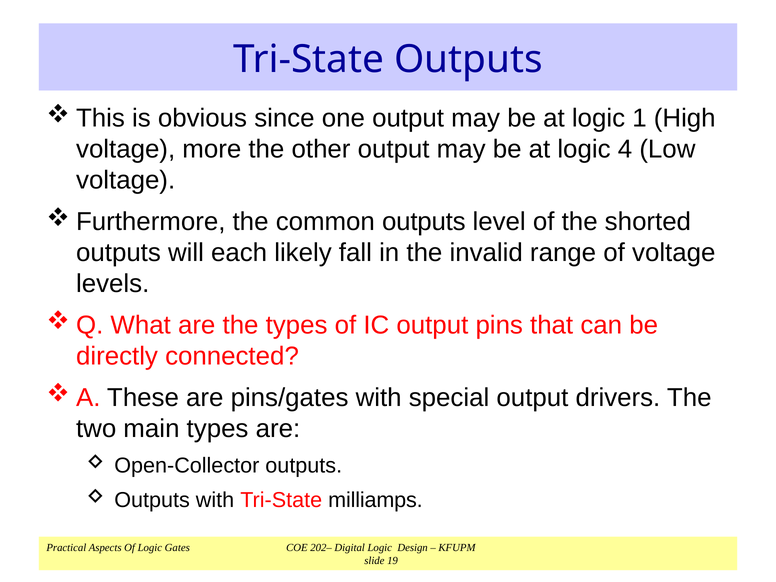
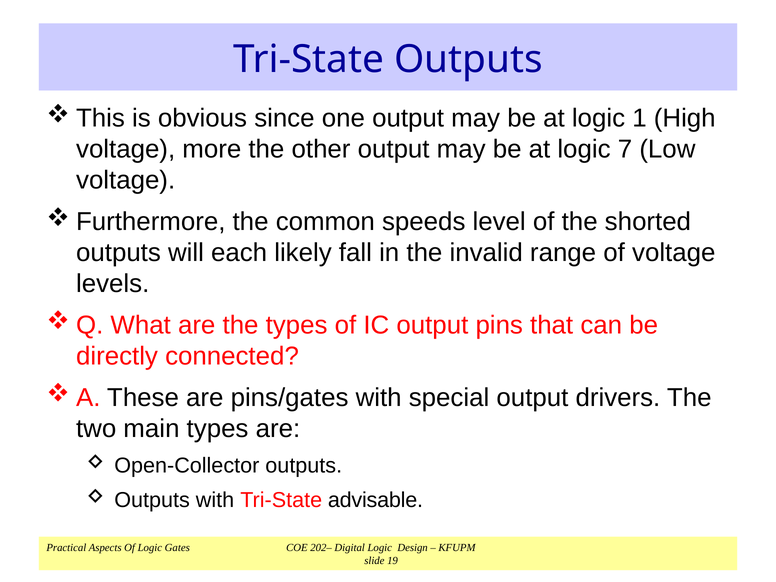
4: 4 -> 7 (625, 149)
common outputs: outputs -> speeds (424, 222)
milliamps: milliamps -> advisable (375, 500)
